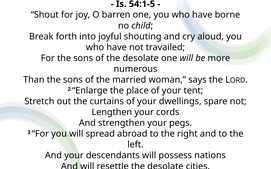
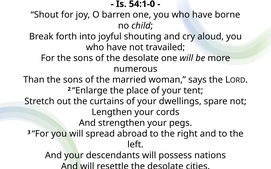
54:1-5: 54:1-5 -> 54:1-0 (142, 4)
